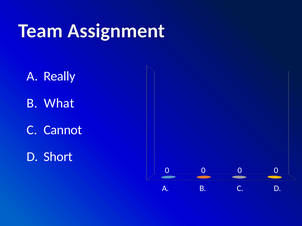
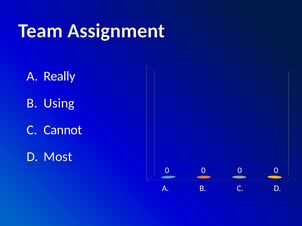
What: What -> Using (59, 103)
Short: Short -> Most (58, 157)
